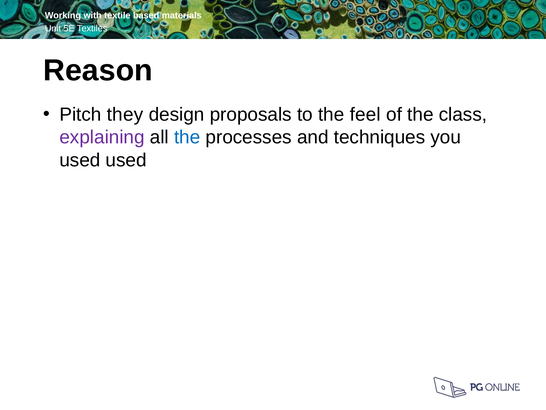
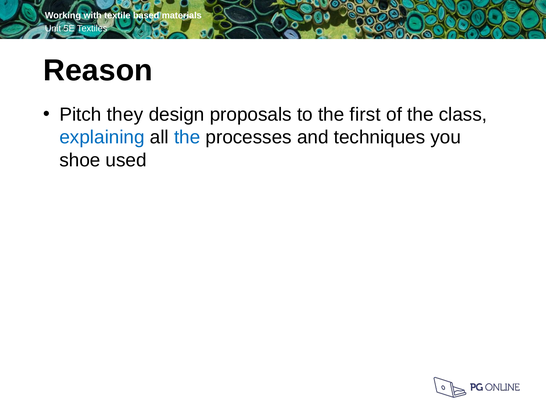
feel: feel -> first (365, 114)
explaining colour: purple -> blue (102, 137)
used: used -> shoe (80, 160)
